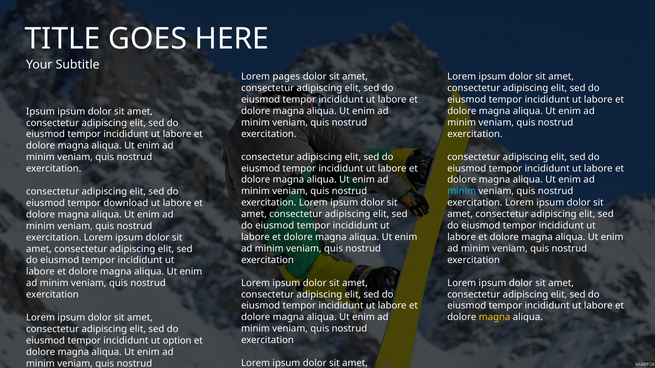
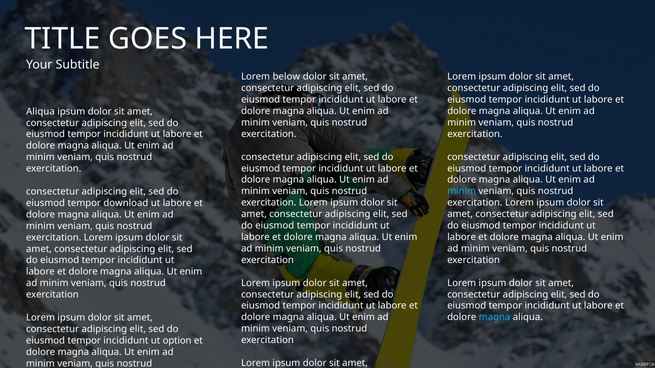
pages: pages -> below (286, 77)
Ipsum: Ipsum -> Aliqua (40, 112)
magna colour: yellow -> light blue (495, 318)
